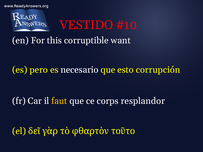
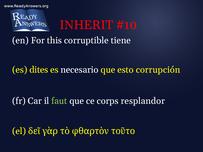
VESTIDO: VESTIDO -> INHERIT (86, 25)
want: want -> tiene (121, 40)
pero: pero -> dites (39, 70)
faut colour: yellow -> light green (59, 101)
